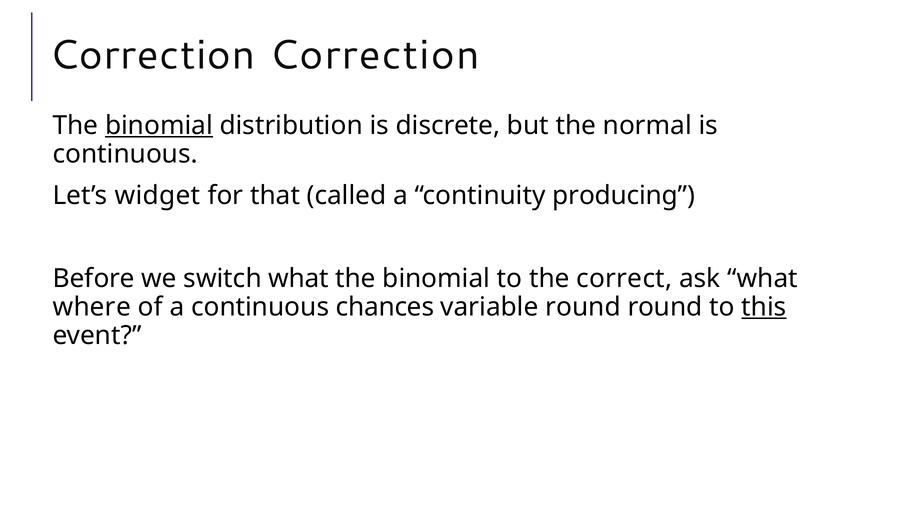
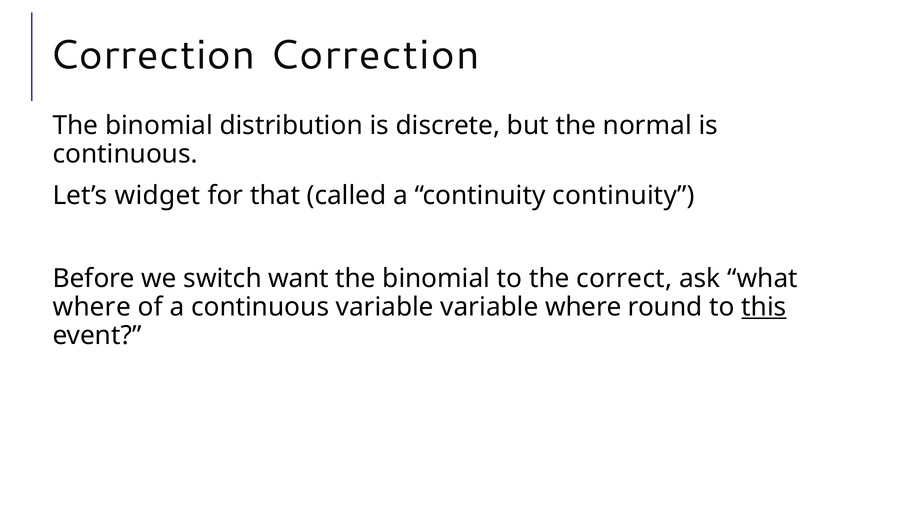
binomial underline: present -> none (159, 126)
continuity producing: producing -> continuity (624, 196)
switch what: what -> want (299, 279)
continuous chances: chances -> variable (385, 307)
variable round: round -> where (583, 307)
